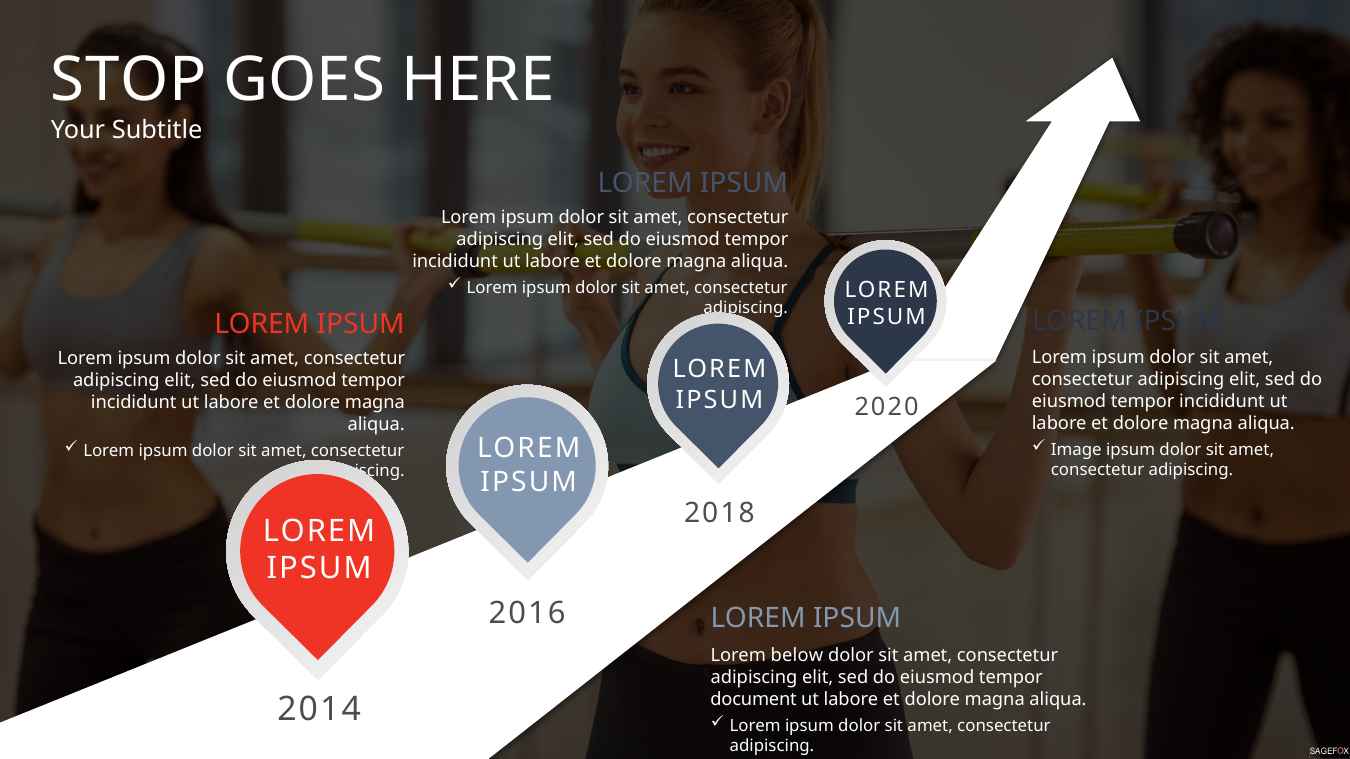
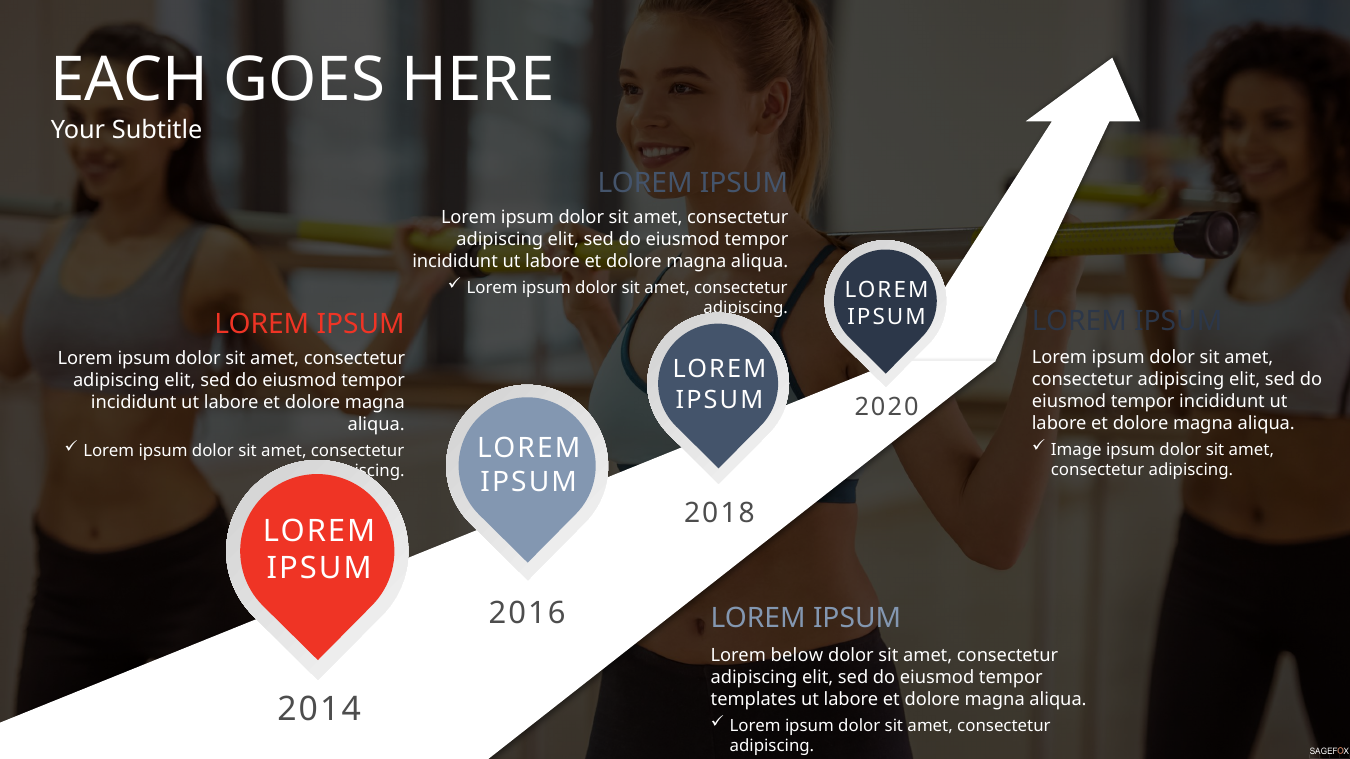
STOP: STOP -> EACH (129, 80)
document: document -> templates (754, 700)
